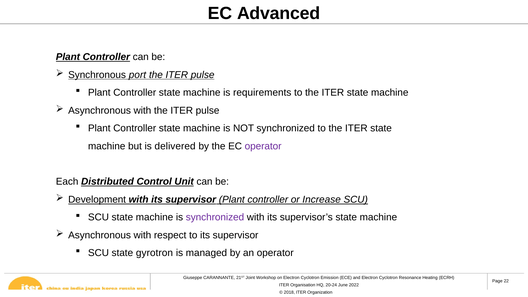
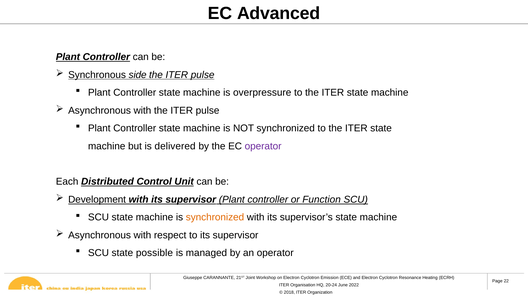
port: port -> side (138, 75)
requirements: requirements -> overpressure (262, 93)
Increase: Increase -> Function (322, 200)
synchronized colour: purple -> orange (215, 217)
gyrotron: gyrotron -> possible (154, 253)
